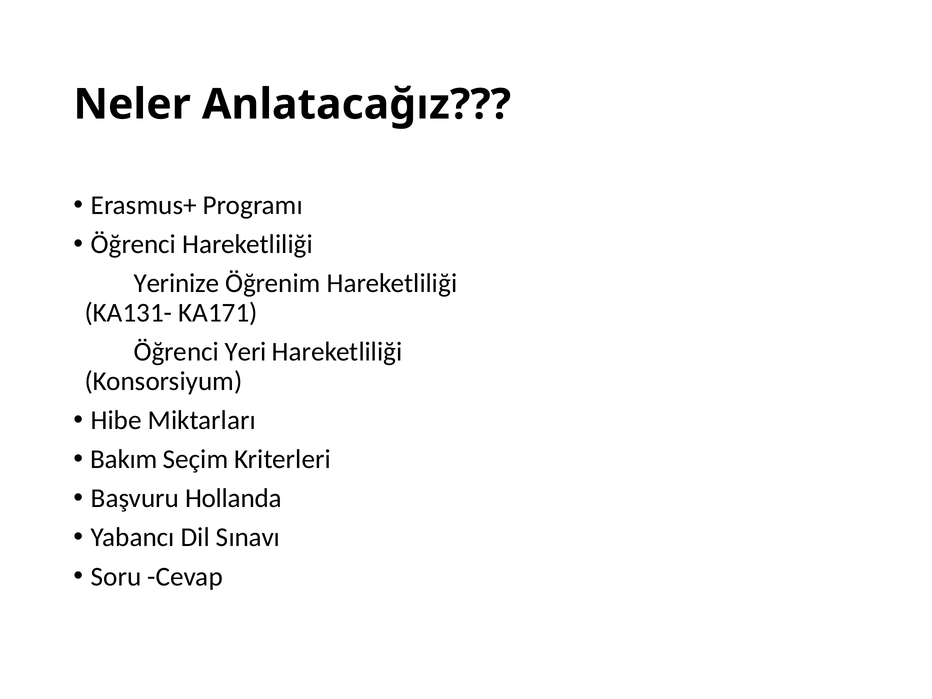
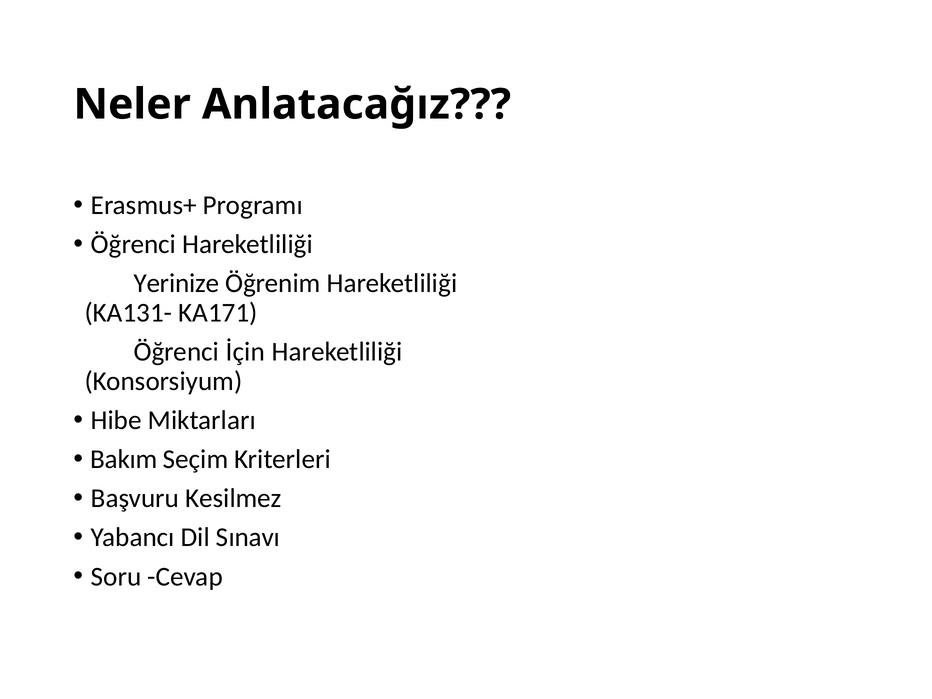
Yeri: Yeri -> İçin (245, 352)
Hollanda: Hollanda -> Kesilmez (233, 498)
